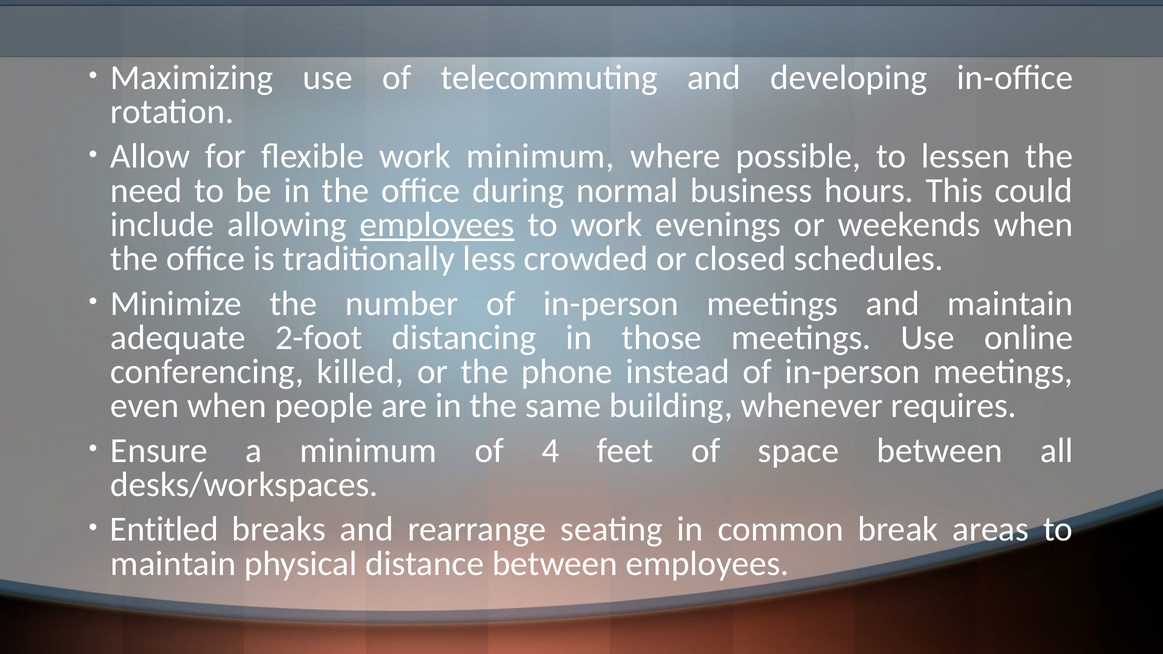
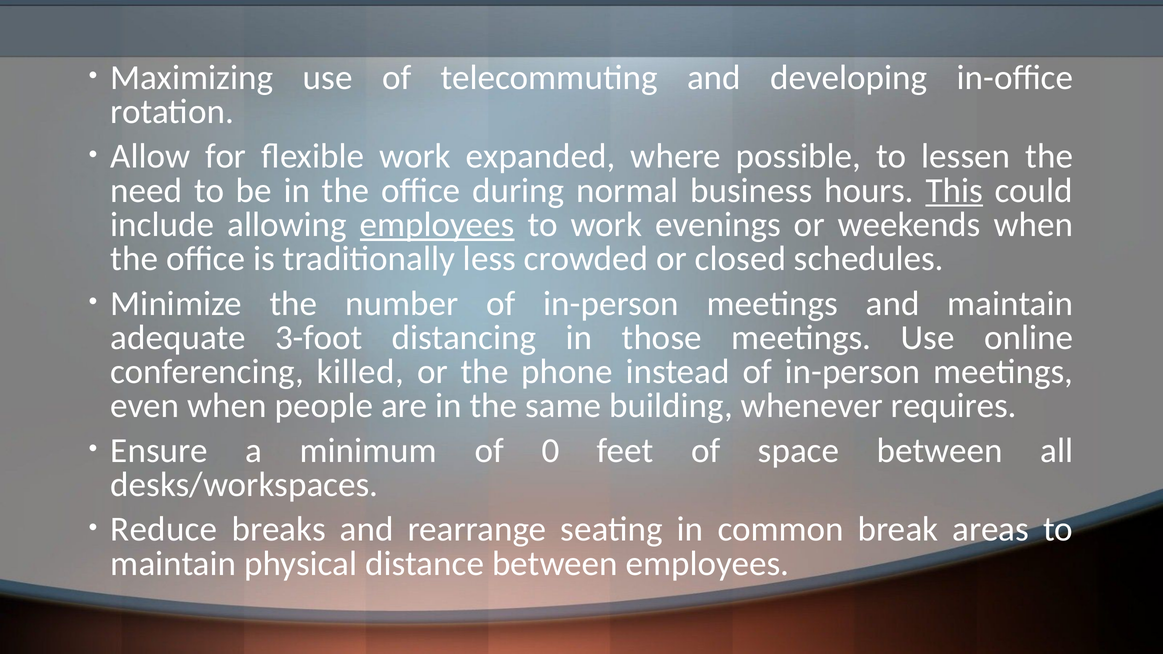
work minimum: minimum -> expanded (541, 156)
This underline: none -> present (954, 191)
2-foot: 2-foot -> 3-foot (319, 338)
4: 4 -> 0 (550, 451)
Entitled: Entitled -> Reduce (164, 529)
